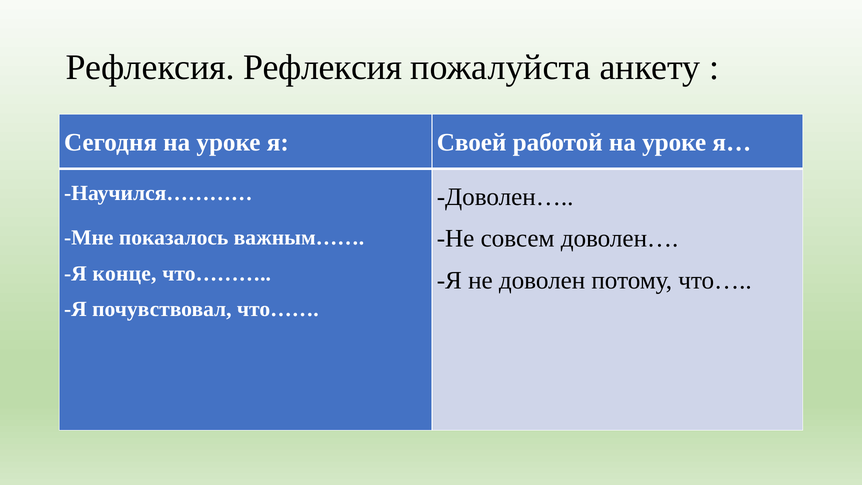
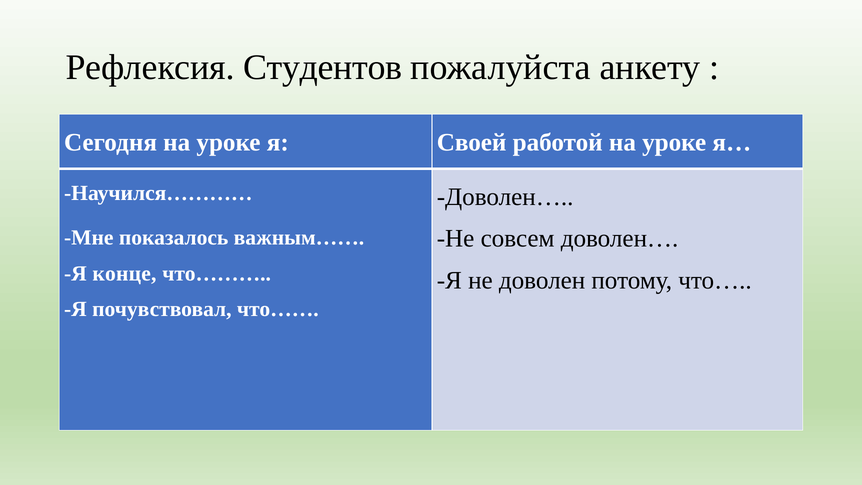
Рефлексия Рефлексия: Рефлексия -> Студентов (323, 67)
